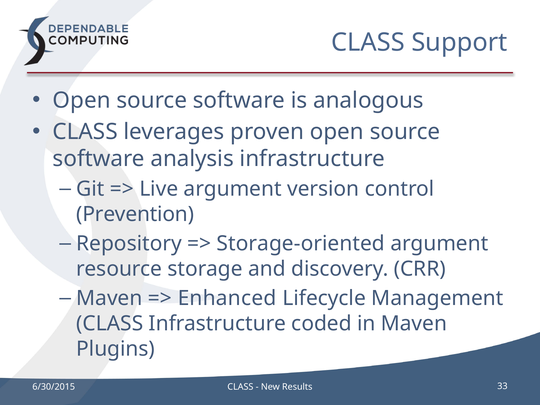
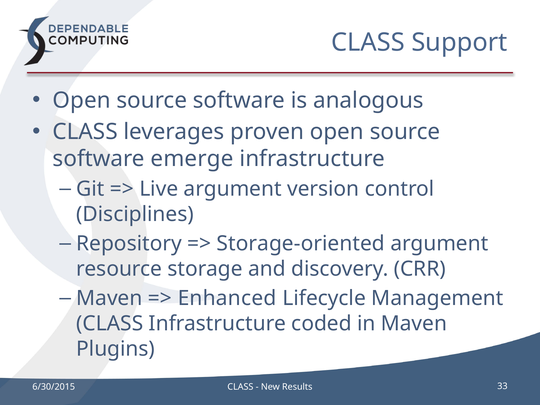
analysis: analysis -> emerge (192, 159)
Prevention: Prevention -> Disciplines (135, 214)
